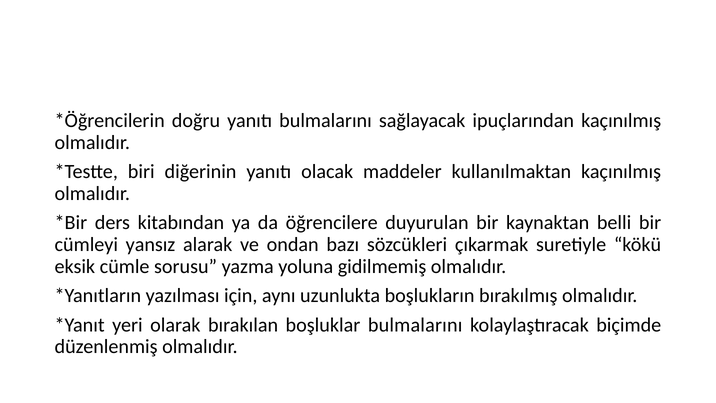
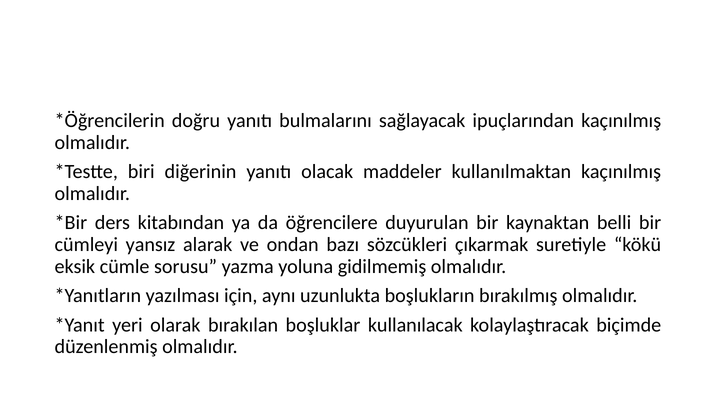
boşluklar bulmalarını: bulmalarını -> kullanılacak (415, 325)
